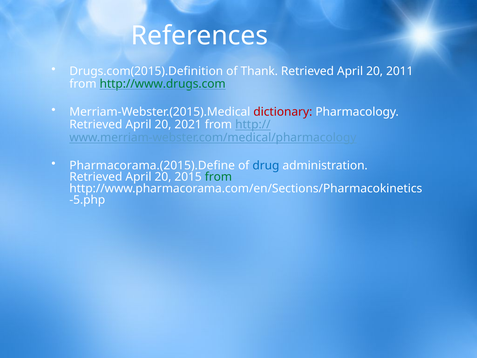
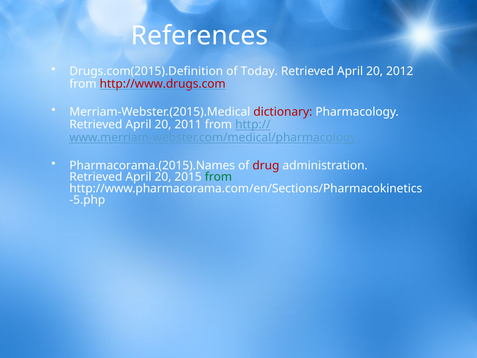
Thank: Thank -> Today (259, 71)
2011: 2011 -> 2012 (400, 71)
http://www.drugs.com colour: green -> red (163, 84)
2021: 2021 -> 2011 (188, 125)
Pharmacorama.(2015).Define: Pharmacorama.(2015).Define -> Pharmacorama.(2015).Names (152, 165)
drug colour: blue -> red (266, 165)
